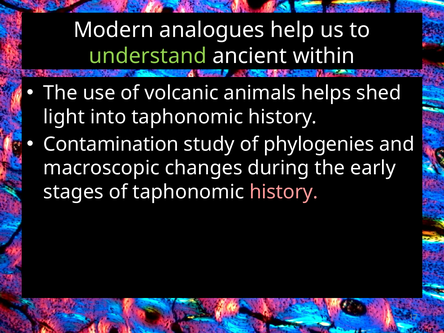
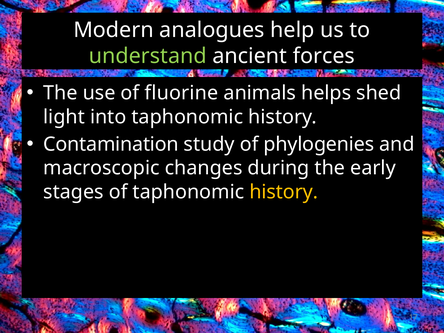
within: within -> forces (324, 56)
volcanic: volcanic -> fluorine (181, 93)
history colour: pink -> yellow (284, 192)
